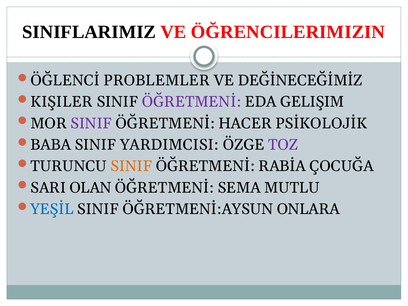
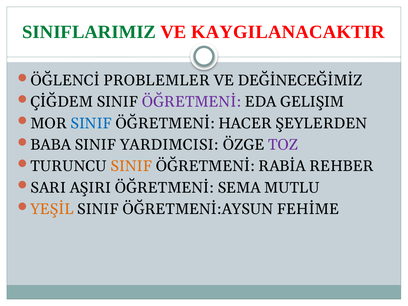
SINIFLARIMIZ colour: black -> green (89, 32)
ÖĞRENCILERIMIZIN: ÖĞRENCILERIMIZIN -> KAYGILANACAKTIR (288, 32)
KIŞILER: KIŞILER -> ÇİĞDEM (62, 102)
SINIF colour: purple -> blue (91, 123)
PSİKOLOJİK: PSİKOLOJİK -> ŞEYLERDEN (321, 123)
ÇOCUĞA: ÇOCUĞA -> REHBER (342, 166)
OLAN: OLAN -> AŞIRI (90, 188)
YEŞİL colour: blue -> orange (52, 209)
ONLARA: ONLARA -> FEHİME (308, 209)
